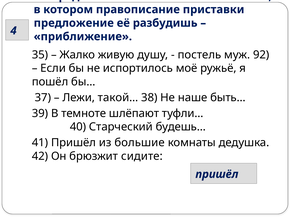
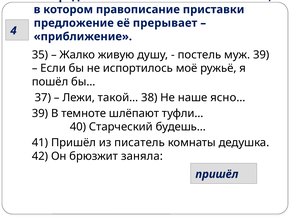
разбудишь: разбудишь -> прерывает (165, 23)
муж 92: 92 -> 39 (261, 55)
быть…: быть… -> ясно… (228, 98)
большие: большие -> писатель (140, 143)
сидите: сидите -> заняла (142, 156)
